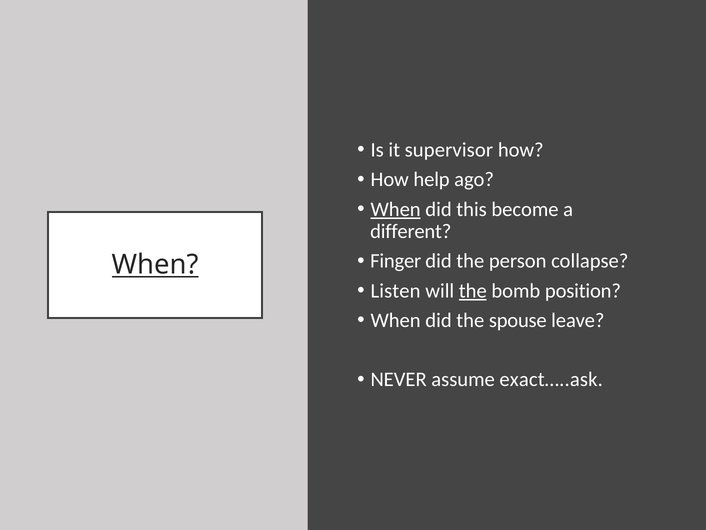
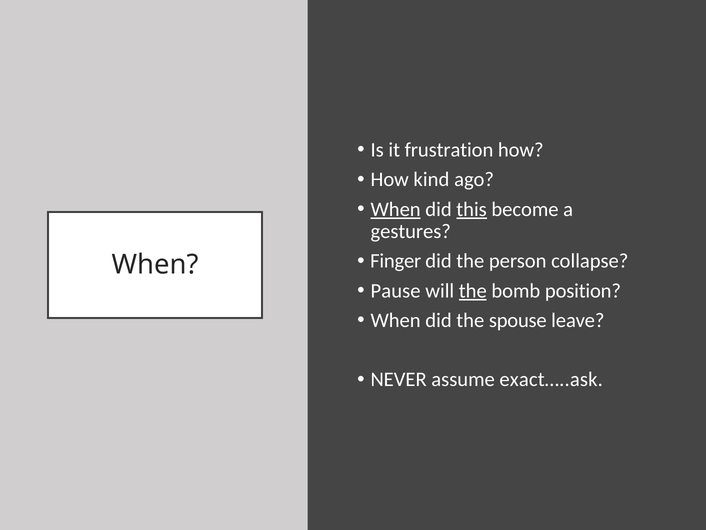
supervisor: supervisor -> frustration (449, 150)
help: help -> kind (431, 179)
this underline: none -> present (472, 209)
different: different -> gestures (411, 231)
When underline: present -> none (155, 265)
Listen: Listen -> Pause (396, 291)
